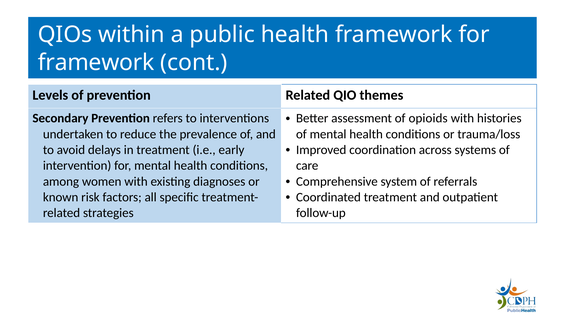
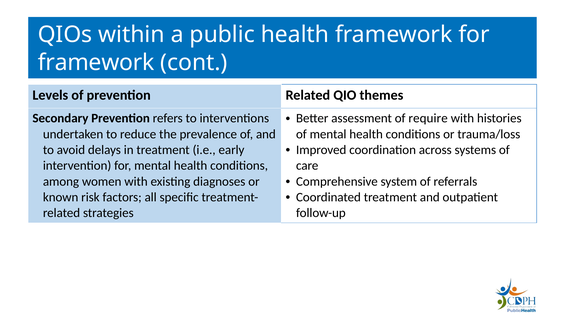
opioids: opioids -> require (428, 118)
